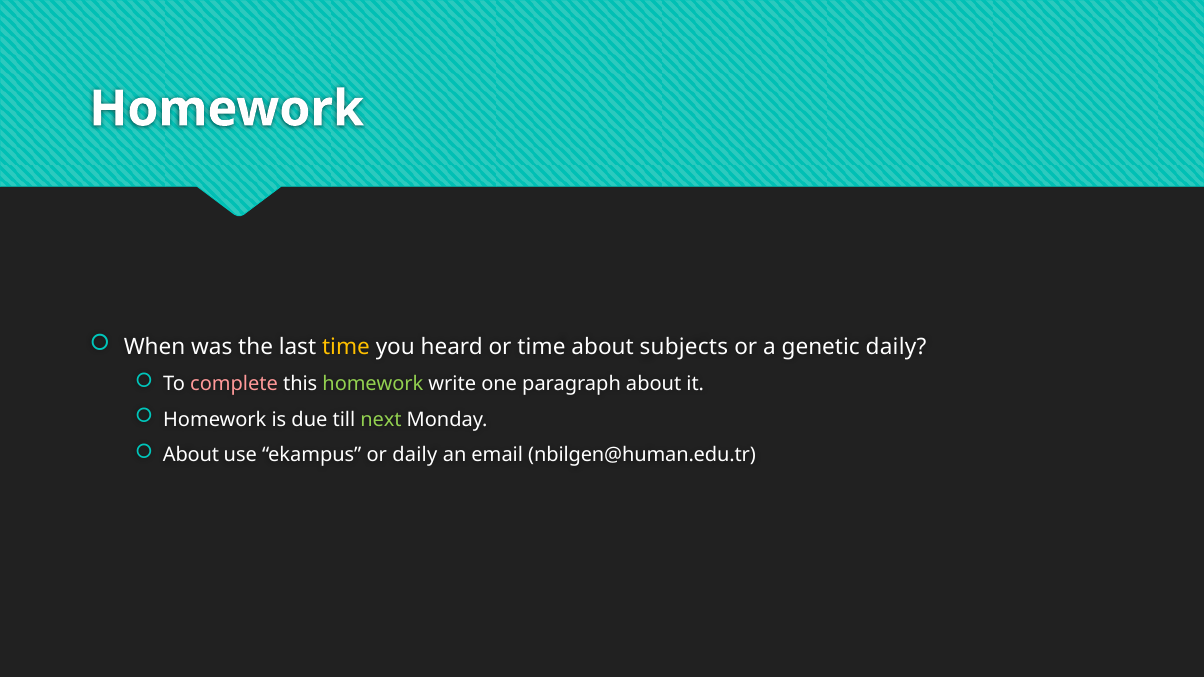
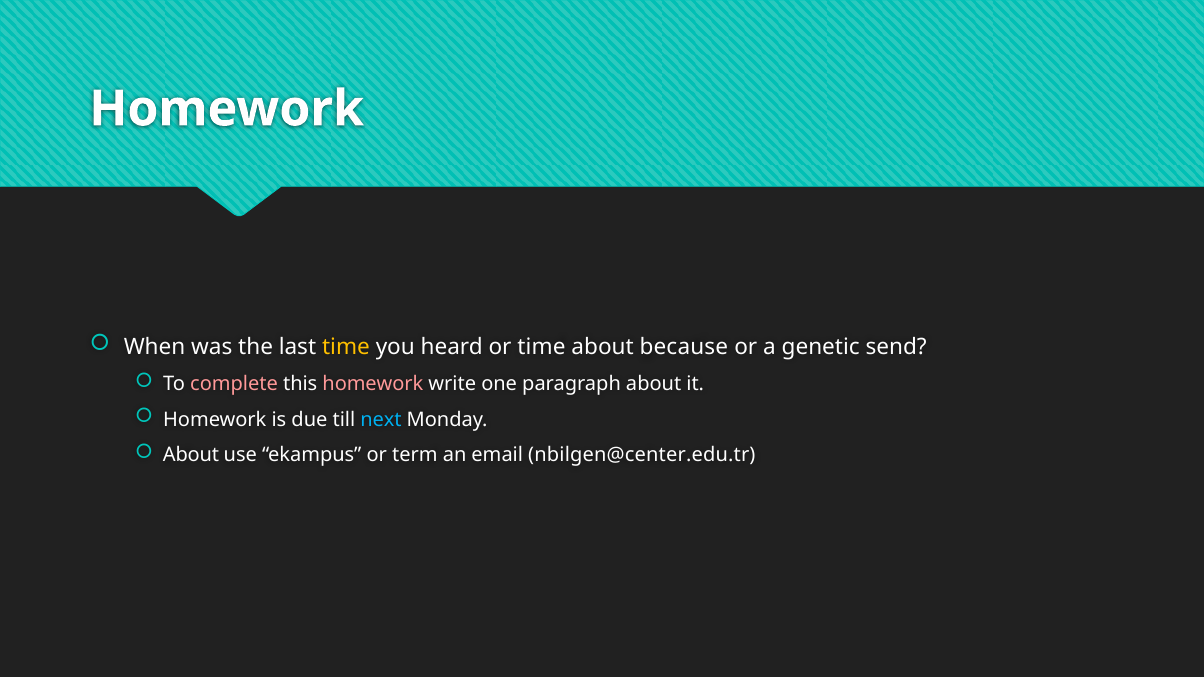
subjects: subjects -> because (684, 347)
genetic daily: daily -> send (896, 347)
homework colour: light green -> pink (373, 384)
next colour: light green -> light blue (381, 420)
or daily: daily -> term (415, 455)
nbilgen@human.edu.tr: nbilgen@human.edu.tr -> nbilgen@center.edu.tr (642, 455)
